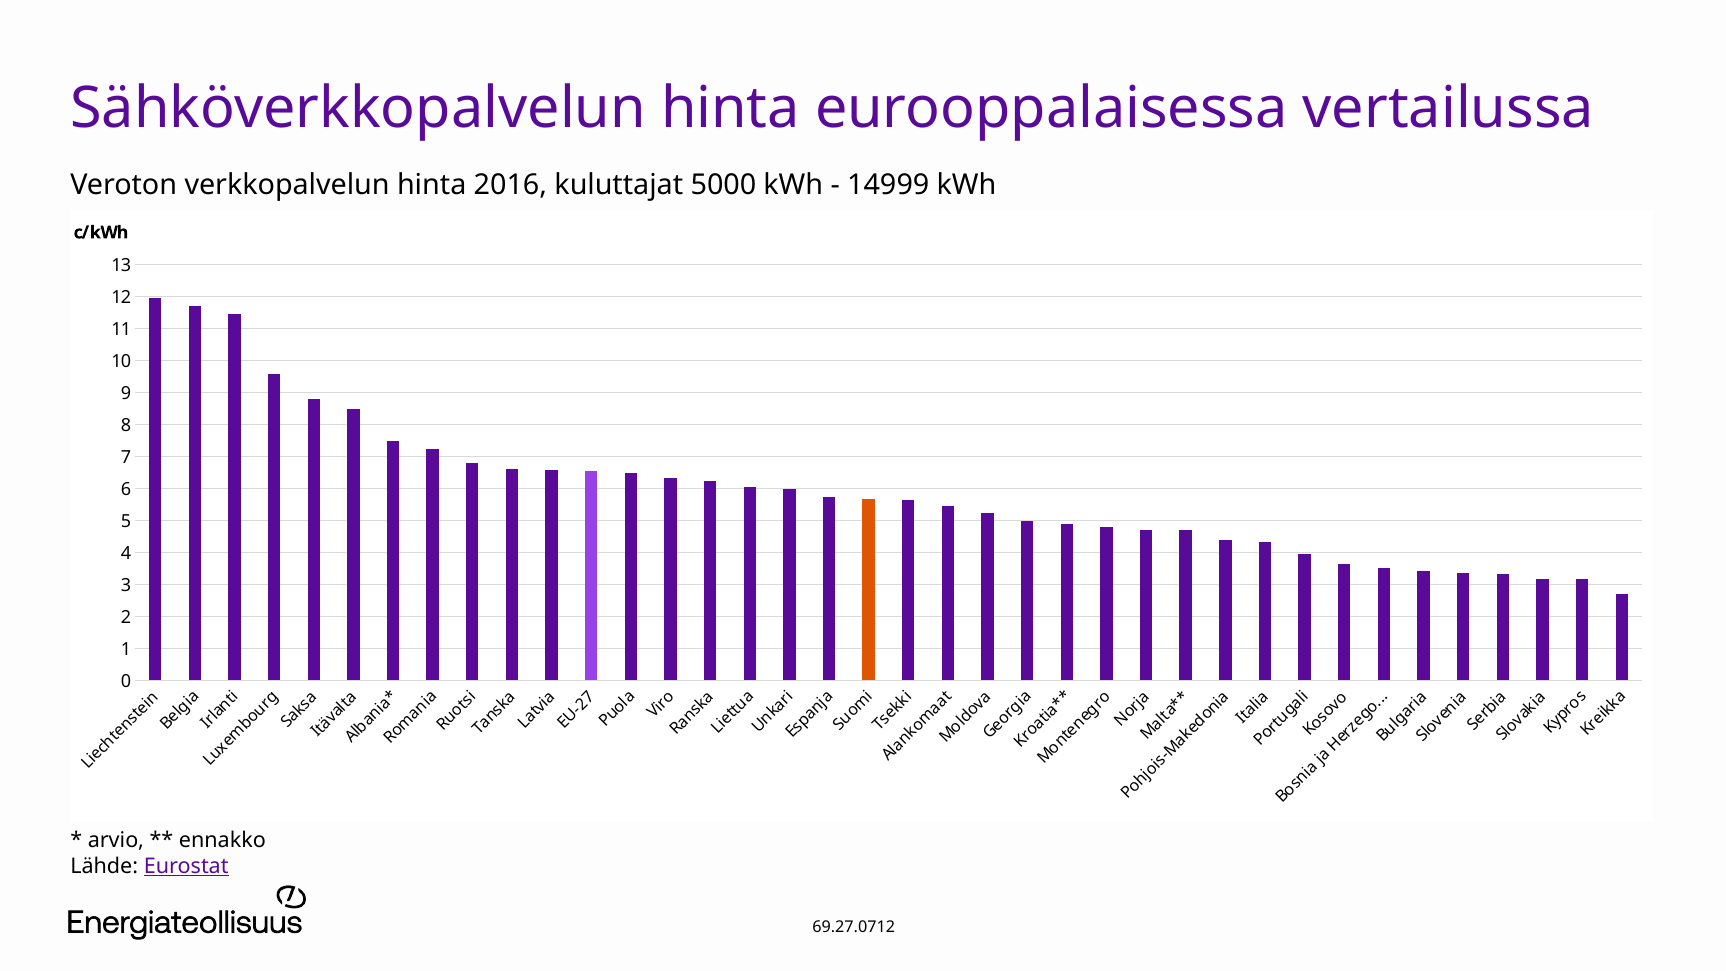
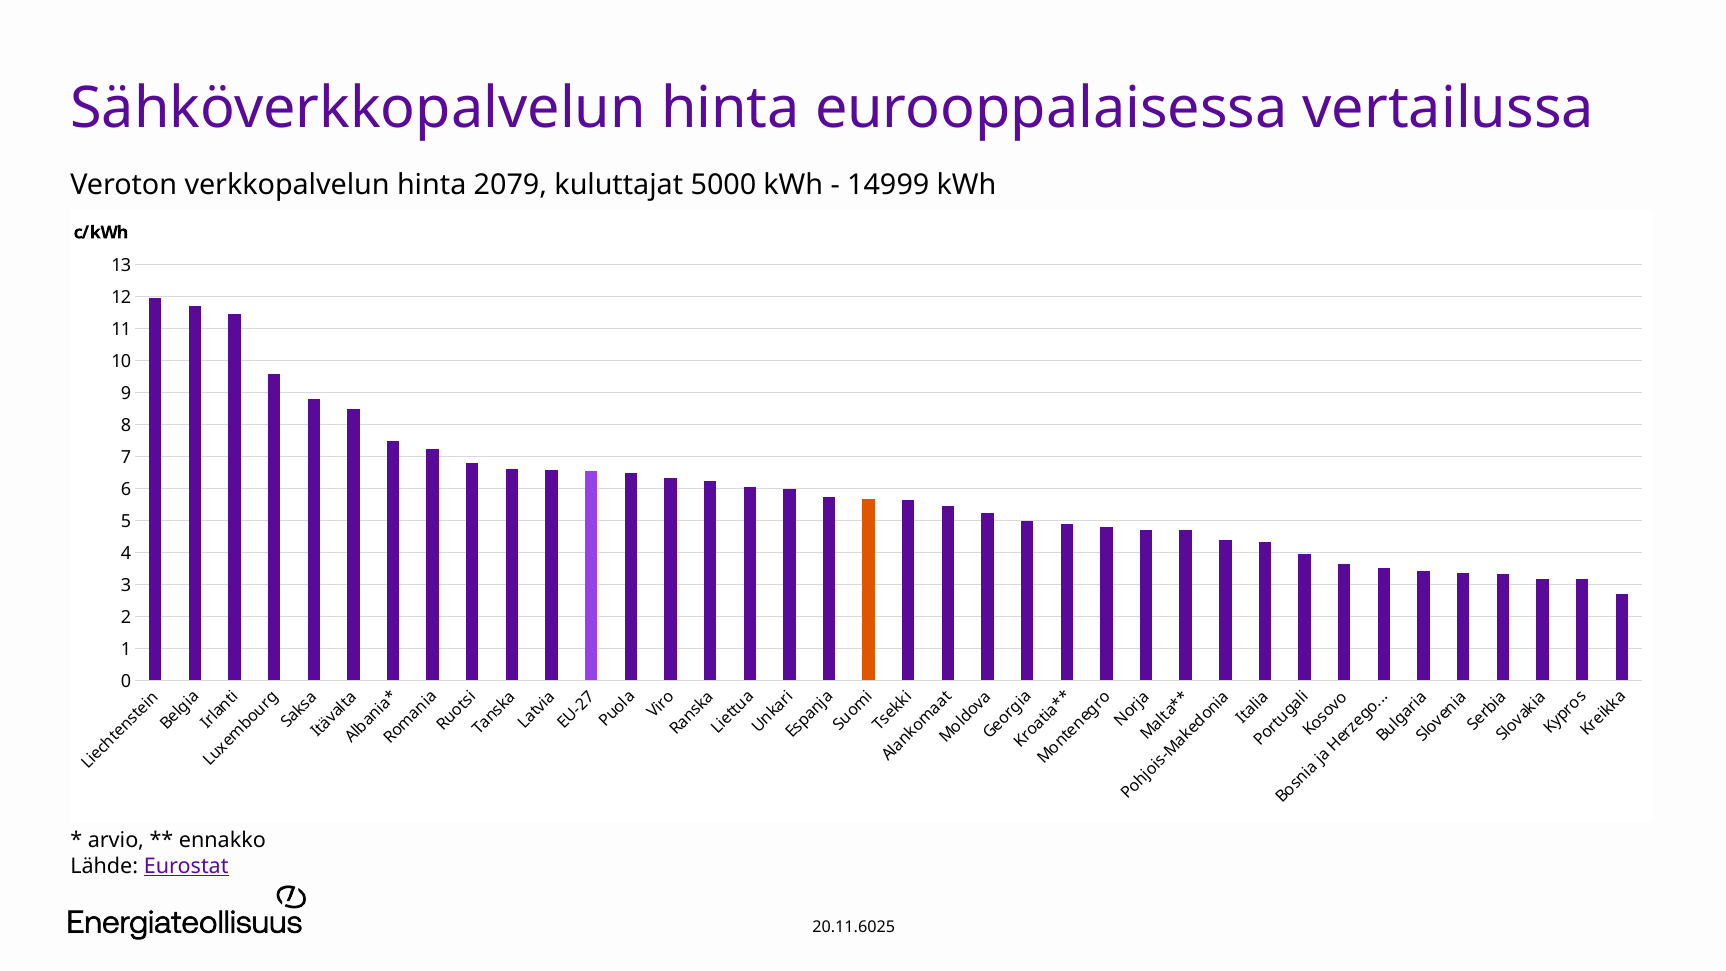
2016: 2016 -> 2079 (510, 185)
69.27.0712: 69.27.0712 -> 20.11.6025 (854, 927)
